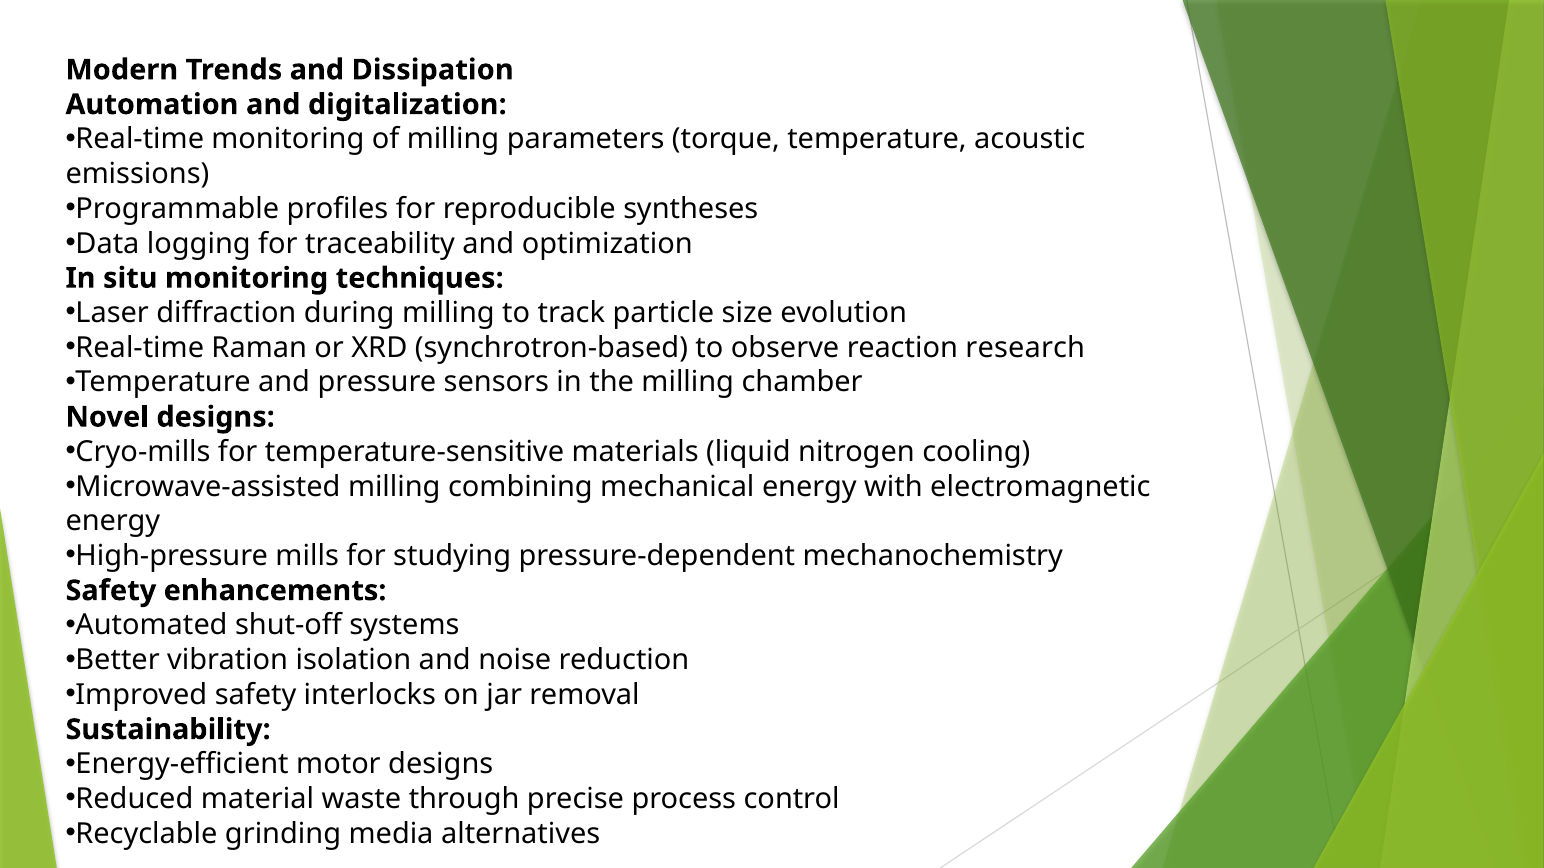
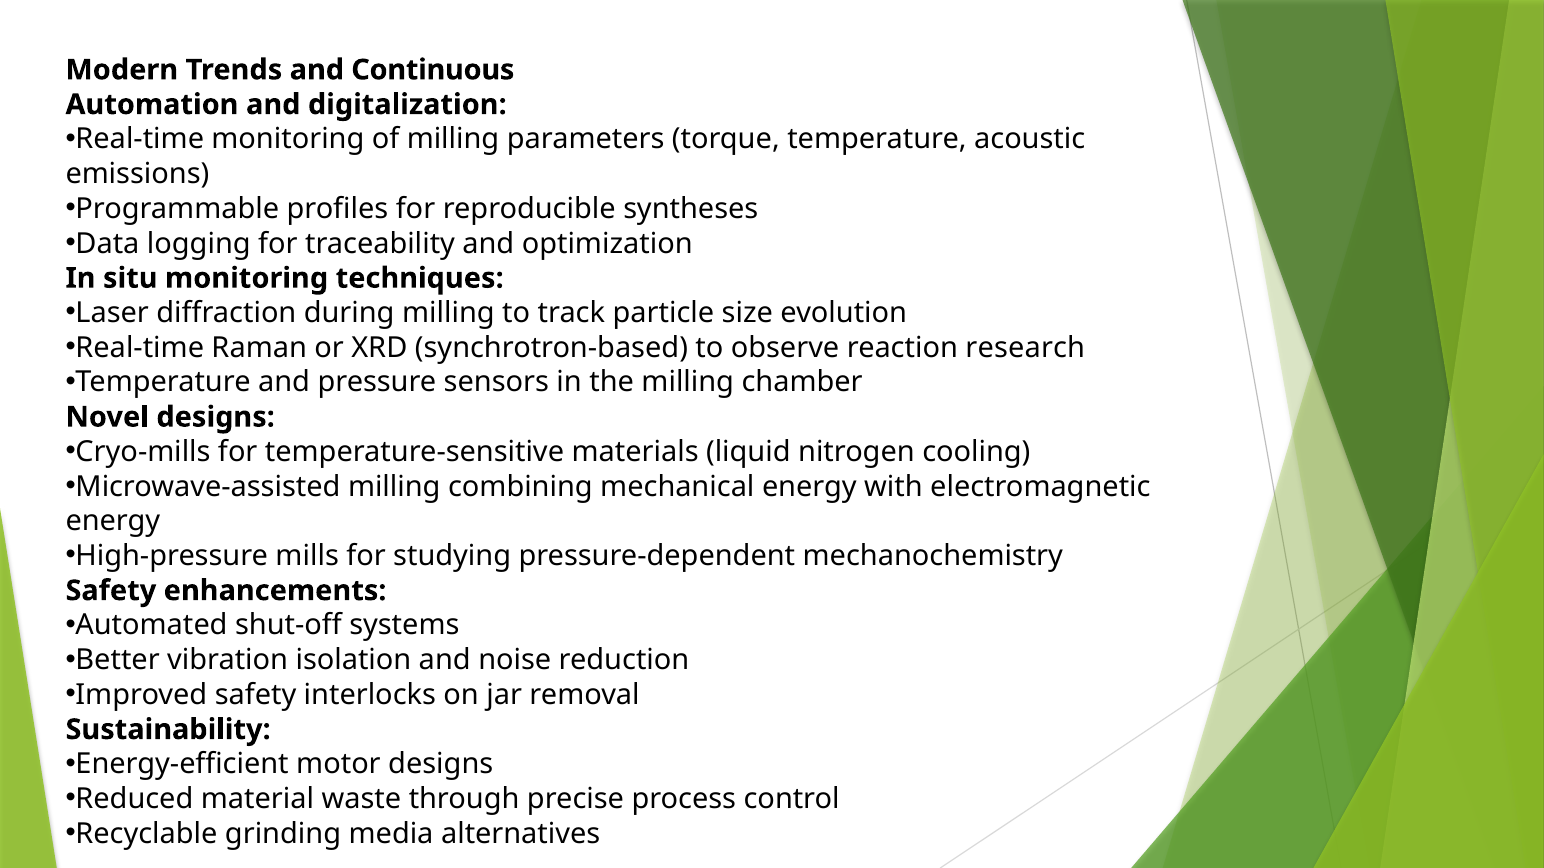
Dissipation: Dissipation -> Continuous (433, 70)
